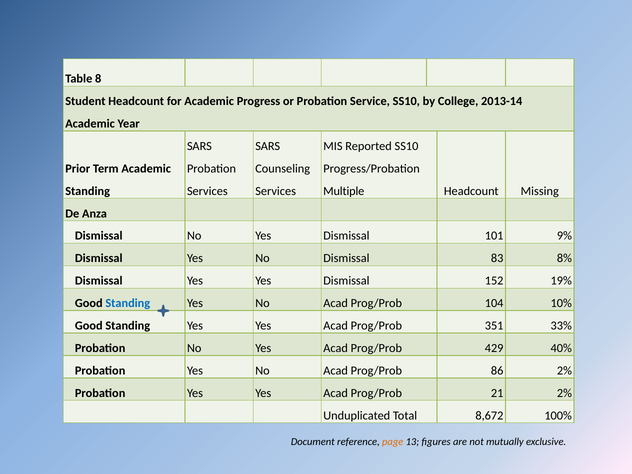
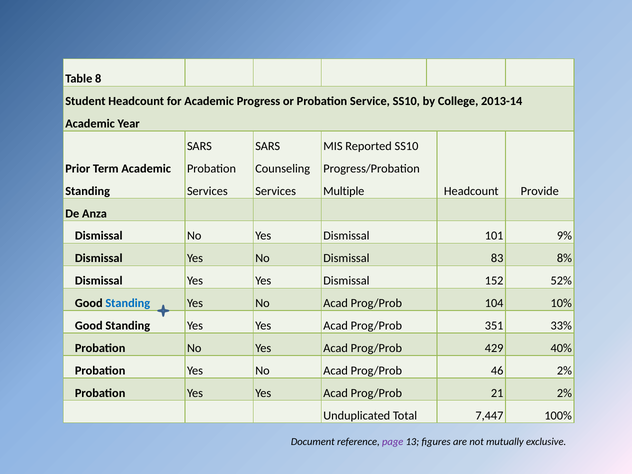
Missing: Missing -> Provide (540, 191)
19%: 19% -> 52% (561, 281)
86: 86 -> 46 (497, 371)
8,672: 8,672 -> 7,447 (489, 415)
page colour: orange -> purple (393, 442)
